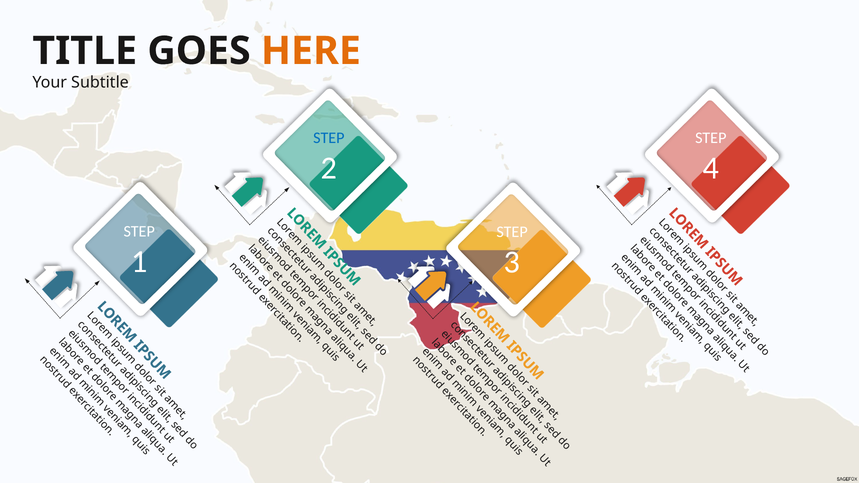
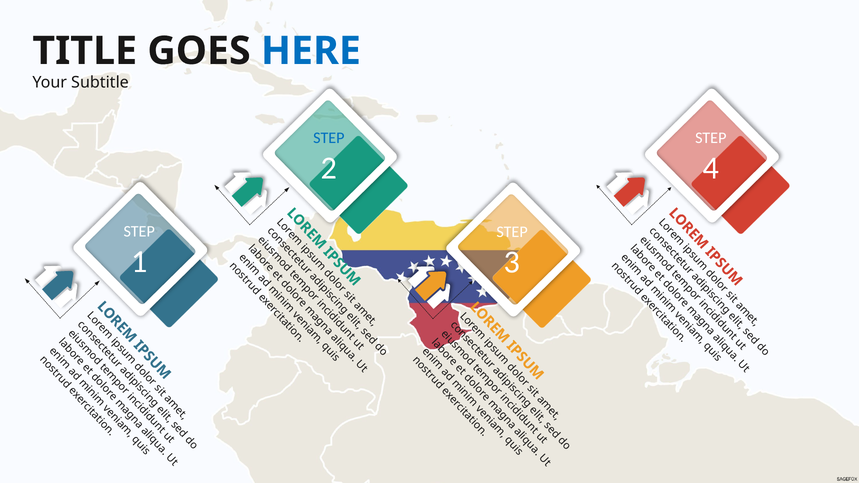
HERE colour: orange -> blue (311, 51)
